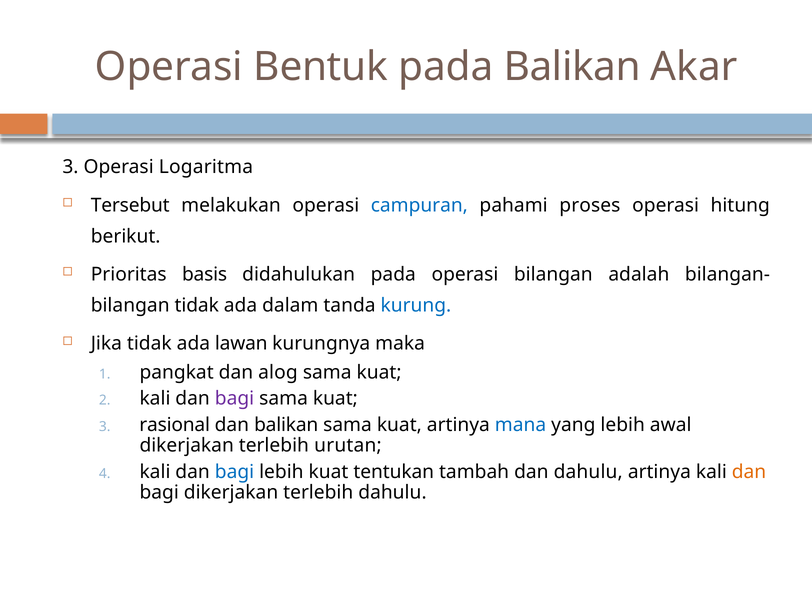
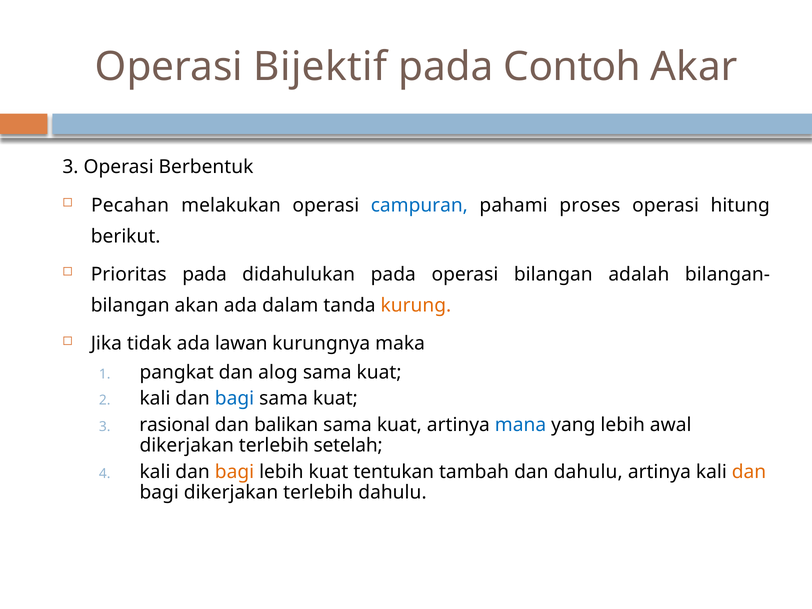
Bentuk: Bentuk -> Bijektif (320, 67)
pada Balikan: Balikan -> Contoh (572, 67)
Logaritma: Logaritma -> Berbentuk (206, 167)
Tersebut: Tersebut -> Pecahan (130, 205)
Prioritas basis: basis -> pada (205, 274)
bilangan tidak: tidak -> akan (197, 305)
kurung colour: blue -> orange (416, 305)
bagi colour: purple -> blue (235, 399)
urutan: urutan -> setelah (348, 446)
bagi colour: blue -> orange (235, 472)
